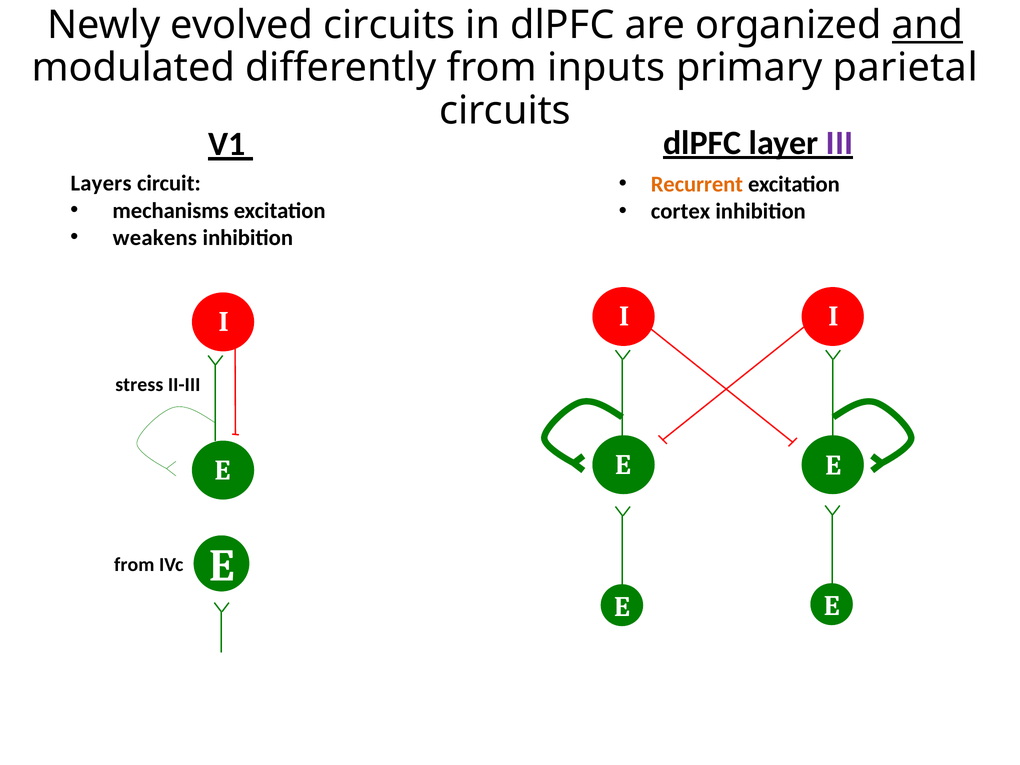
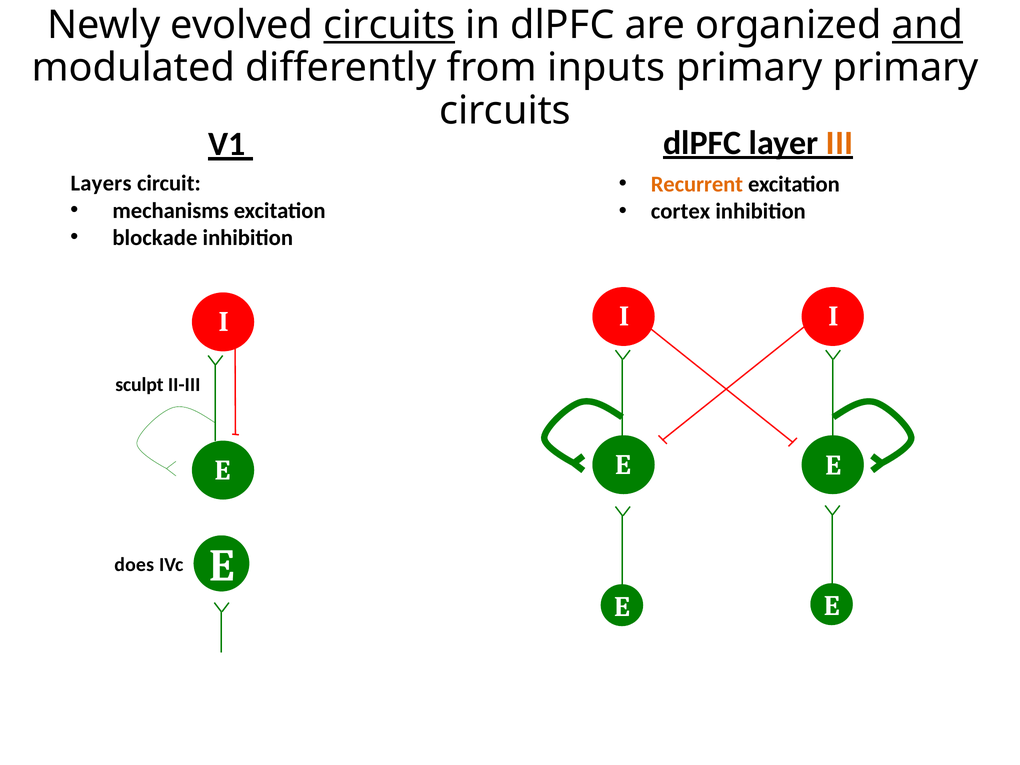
circuits underline: none -> present (389, 25)
primary parietal: parietal -> primary (906, 68)
III colour: purple -> orange (840, 143)
weakens: weakens -> blockade (155, 238)
stress: stress -> sculpt (139, 385)
from: from -> does (134, 564)
